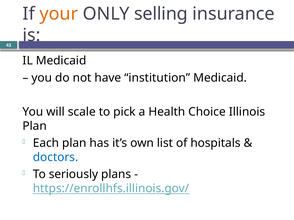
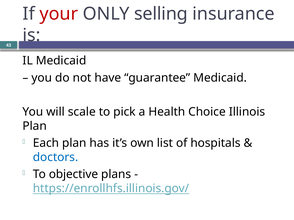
your colour: orange -> red (59, 14)
institution: institution -> guarantee (157, 78)
seriously: seriously -> objective (73, 175)
